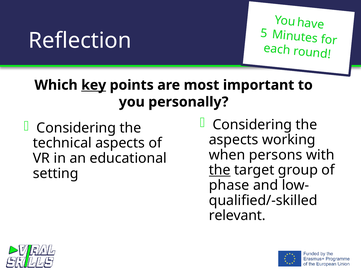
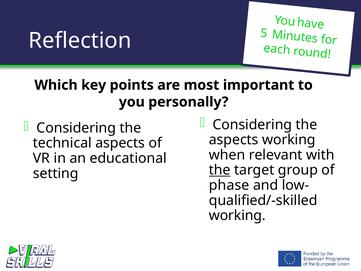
key underline: present -> none (94, 85)
persons: persons -> relevant (276, 155)
relevant: relevant -> working (237, 215)
